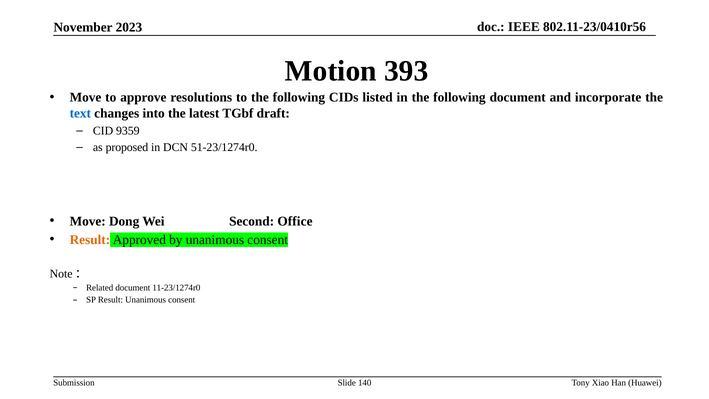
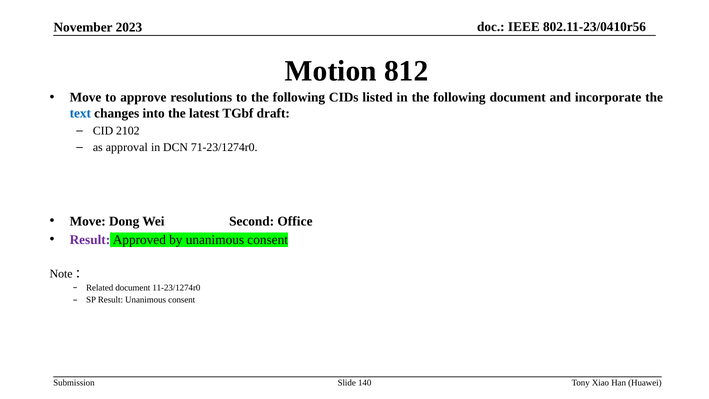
393: 393 -> 812 (406, 71)
9359: 9359 -> 2102 (128, 131)
proposed: proposed -> approval (127, 147)
51-23/1274r0: 51-23/1274r0 -> 71-23/1274r0 (224, 147)
Result colour: orange -> purple (90, 240)
